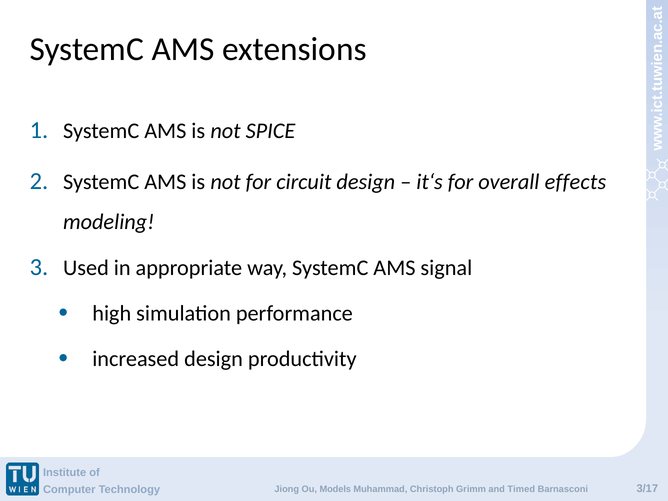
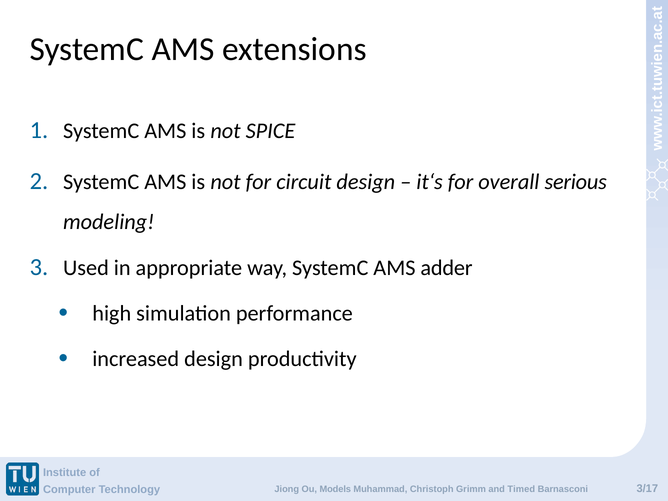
effects: effects -> serious (576, 182)
signal: signal -> adder (446, 268)
